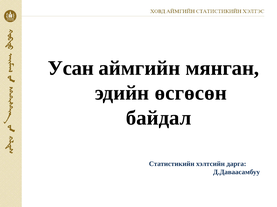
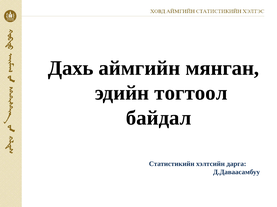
Усан: Усан -> Дахь (71, 68)
өсгөсөн: өсгөсөн -> тогтоол (191, 93)
